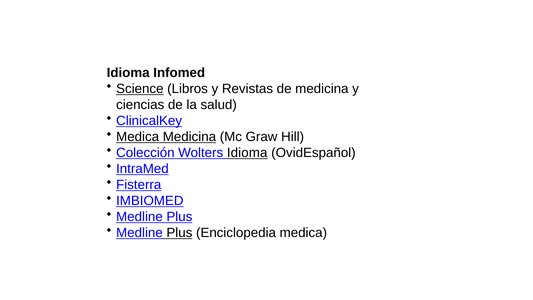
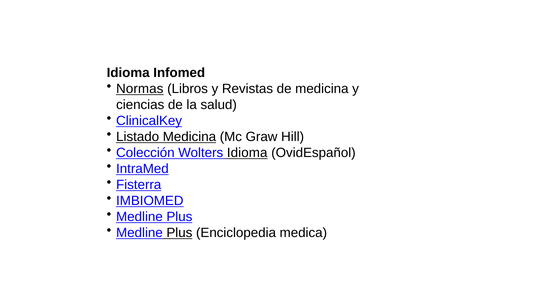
Science: Science -> Normas (140, 89)
Medica: Medica -> Listado (138, 137)
